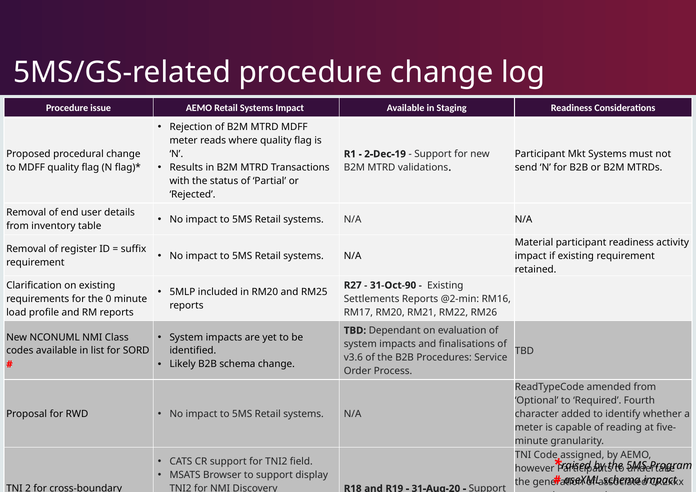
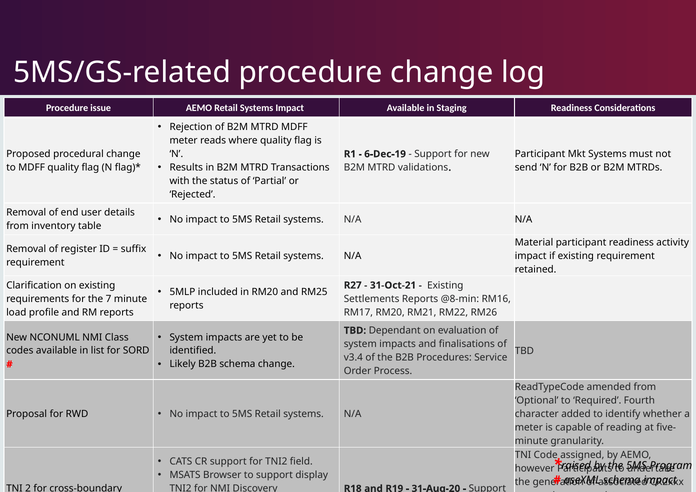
2-Dec-19: 2-Dec-19 -> 6-Dec-19 (385, 154)
31-Oct-90: 31-Oct-90 -> 31-Oct-21 (393, 285)
0: 0 -> 7 (109, 299)
@2-min: @2-min -> @8-min (460, 299)
v3.6: v3.6 -> v3.4 (353, 358)
